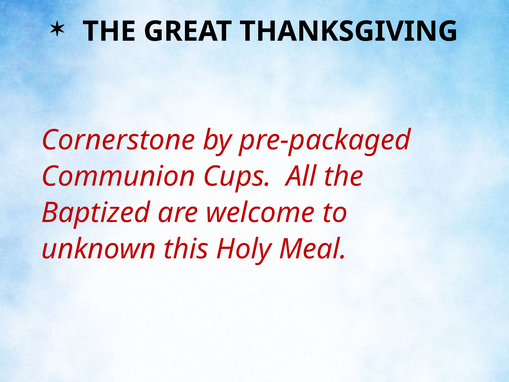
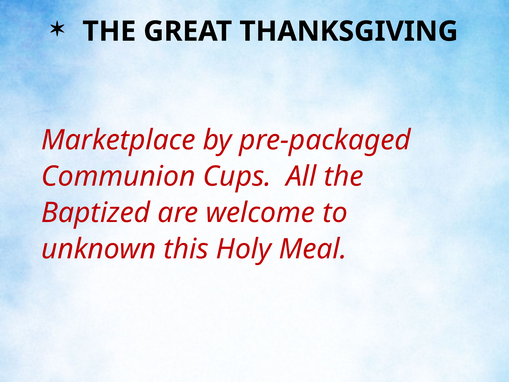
Cornerstone: Cornerstone -> Marketplace (118, 140)
